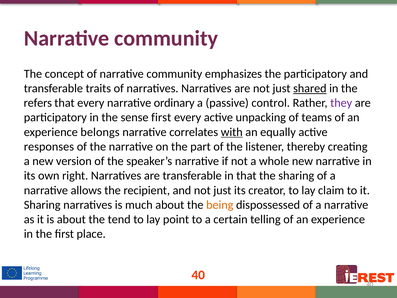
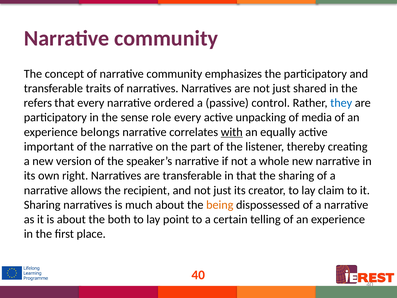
shared underline: present -> none (310, 88)
ordinary: ordinary -> ordered (174, 103)
they colour: purple -> blue (341, 103)
sense first: first -> role (161, 117)
teams: teams -> media (317, 117)
responses: responses -> important (49, 146)
tend: tend -> both (119, 219)
